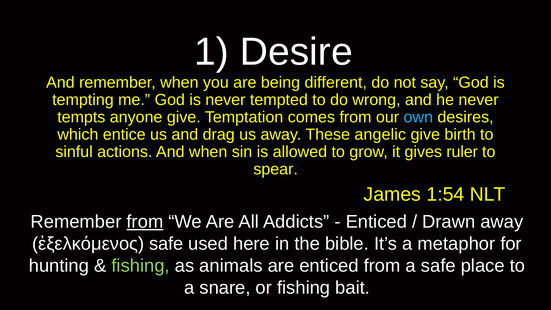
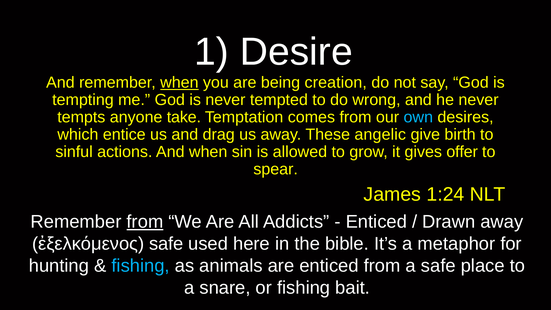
when underline: none -> present (179, 82)
different: different -> creation (336, 82)
anyone give: give -> take (184, 117)
ruler: ruler -> offer (462, 152)
1:54: 1:54 -> 1:24 (445, 194)
fishing colour: light green -> light blue (141, 266)
